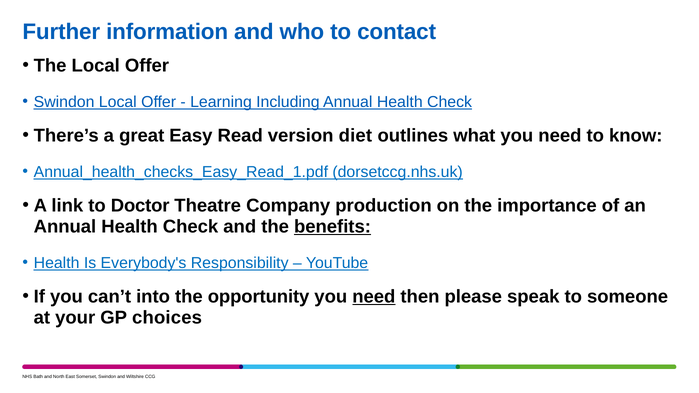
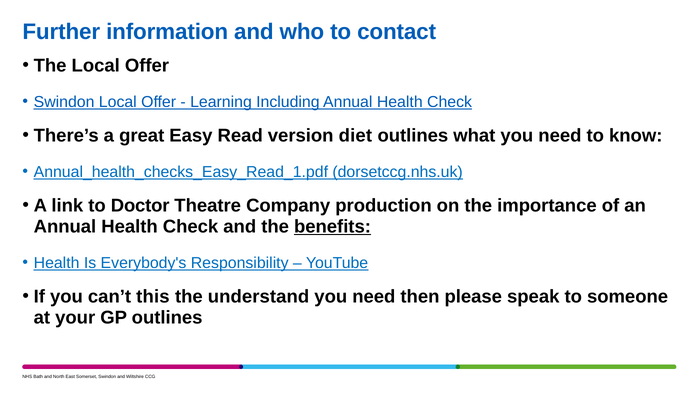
into: into -> this (153, 297)
opportunity: opportunity -> understand (259, 297)
need underline: present -> none (374, 297)
GP choices: choices -> outlines (167, 318)
